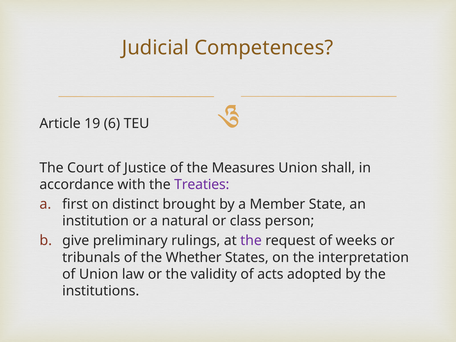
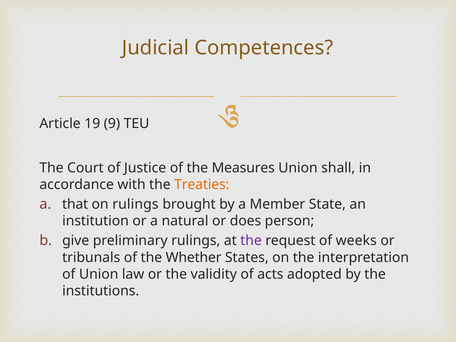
6: 6 -> 9 (112, 124)
Treaties colour: purple -> orange (202, 185)
first: first -> that (75, 204)
on distinct: distinct -> rulings (135, 204)
class: class -> does (246, 221)
